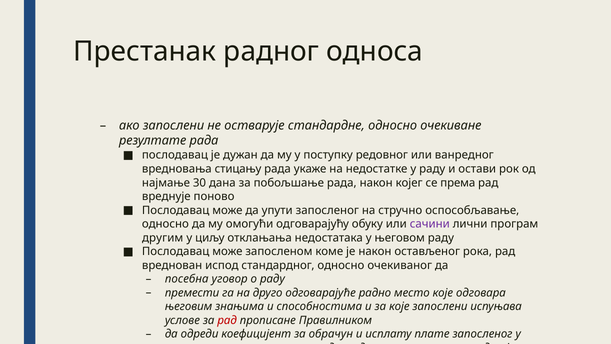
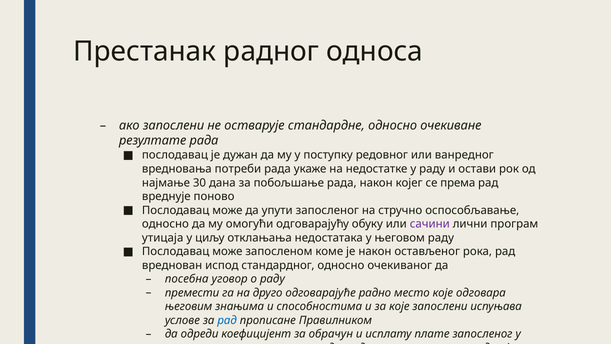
стицању: стицању -> потреби (238, 169)
другим: другим -> утицаја (163, 238)
рад colour: red -> blue (227, 320)
